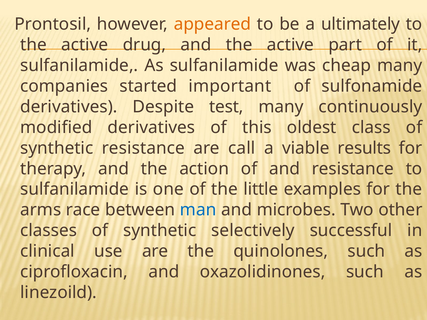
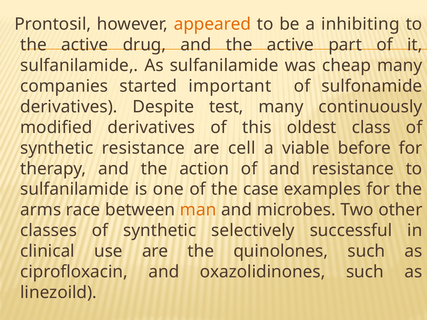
ultimately: ultimately -> inhibiting (360, 24)
call: call -> cell (242, 148)
results: results -> before (364, 148)
little: little -> case (261, 189)
man colour: blue -> orange (198, 210)
